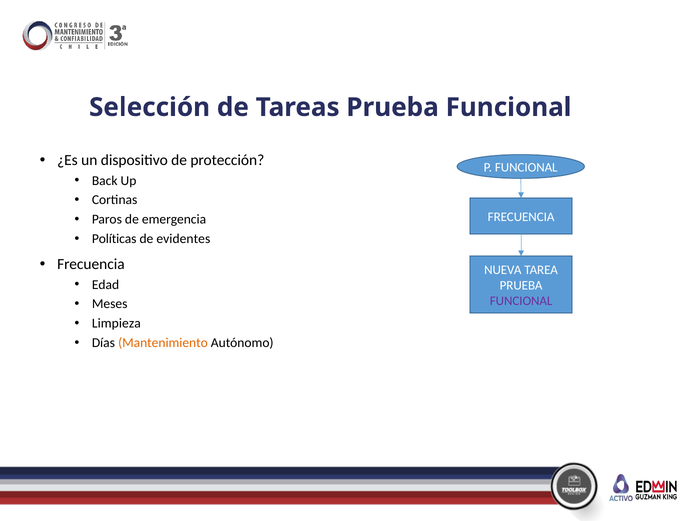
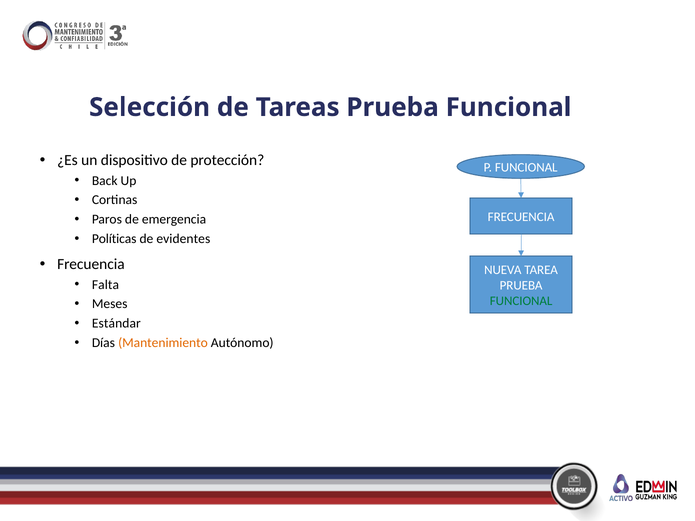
Edad: Edad -> Falta (105, 285)
FUNCIONAL colour: purple -> green (521, 301)
Limpieza: Limpieza -> Estándar (116, 324)
